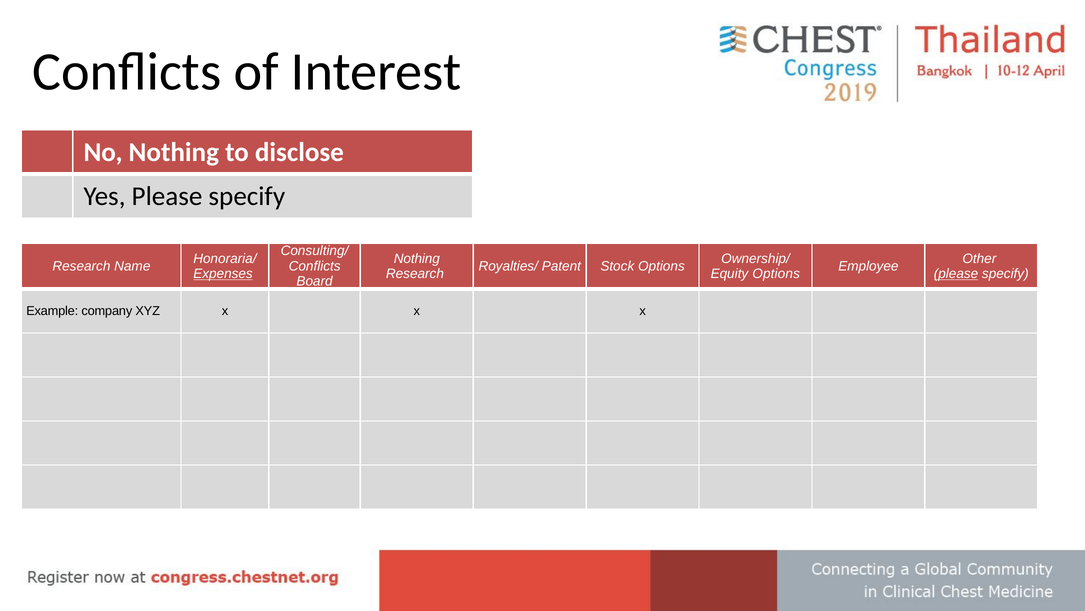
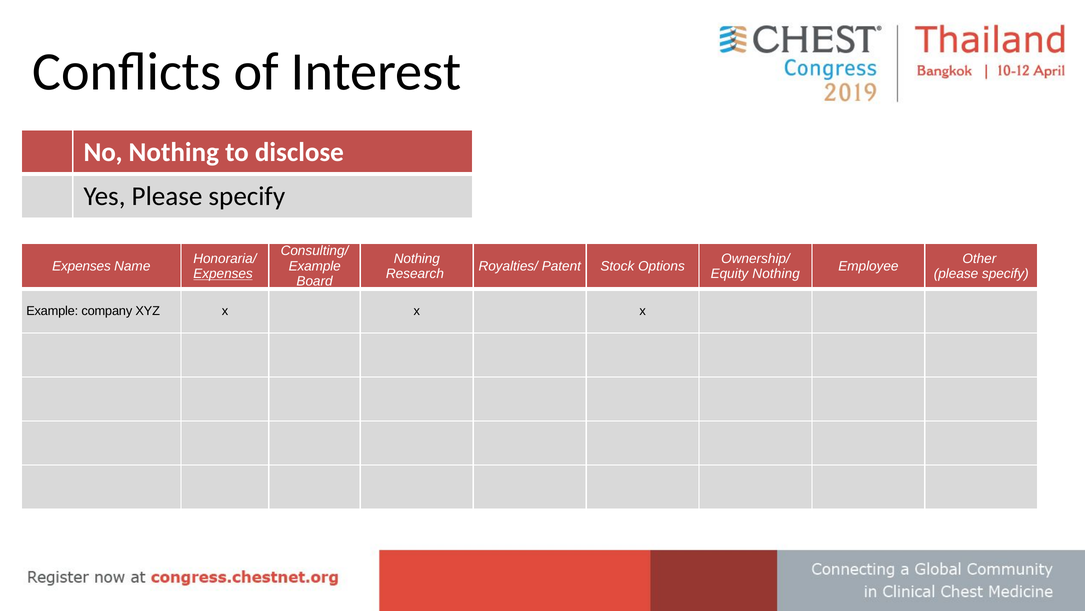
Research: Research -> Expenses (81, 266)
Conflicts: Conflicts -> Example (315, 266)
Equity Options: Options -> Nothing (776, 274)
please underline: present -> none (956, 274)
